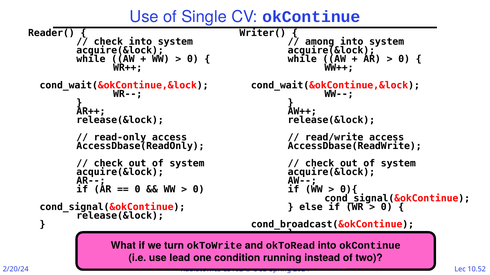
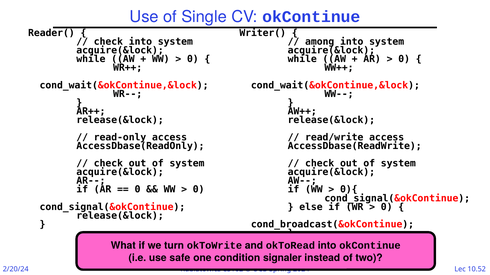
lead: lead -> safe (180, 258)
running: running -> signaler (282, 258)
